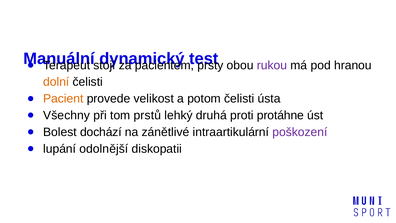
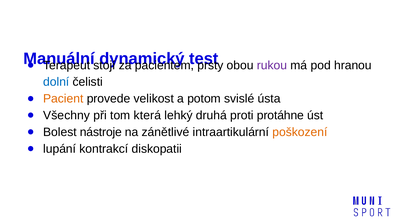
dolní colour: orange -> blue (56, 82)
potom čelisti: čelisti -> svislé (239, 99)
prstů: prstů -> která (147, 115)
dochází: dochází -> nástroje (101, 132)
poškození colour: purple -> orange (300, 132)
odolnější: odolnější -> kontrakcí (104, 149)
